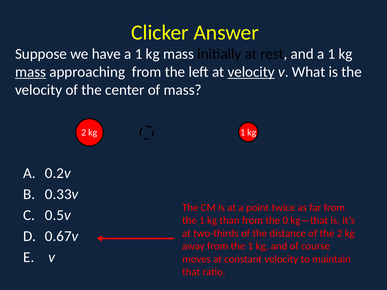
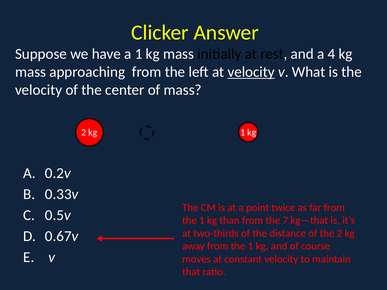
and a 1: 1 -> 4 (331, 54)
mass underline: present -> none (31, 72)
0: 0 -> 7 (285, 221)
